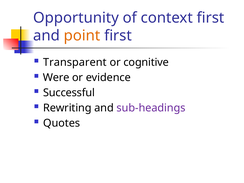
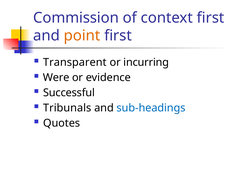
Opportunity: Opportunity -> Commission (76, 18)
cognitive: cognitive -> incurring (146, 62)
Rewriting: Rewriting -> Tribunals (67, 108)
sub-headings colour: purple -> blue (151, 108)
